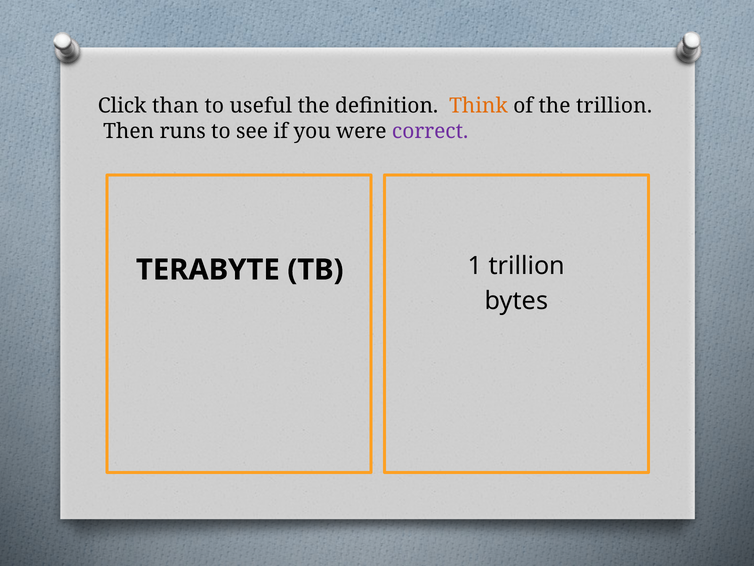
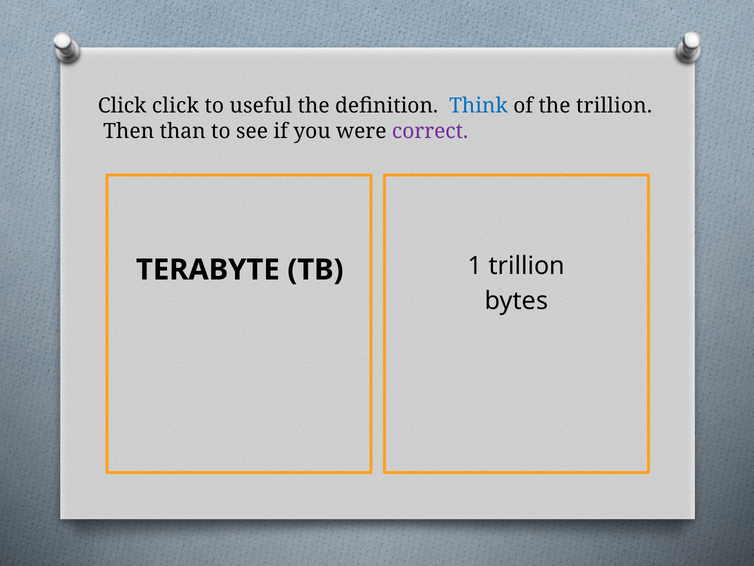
Click than: than -> click (175, 106)
Think colour: orange -> blue (478, 106)
runs: runs -> than (183, 131)
